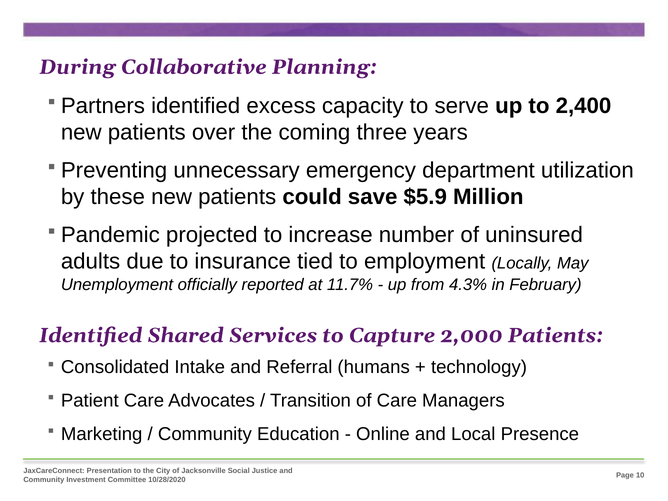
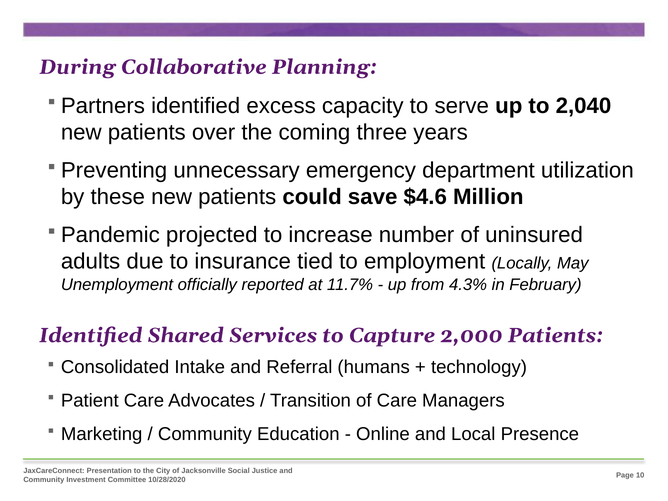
2,400: 2,400 -> 2,040 (584, 106)
$5.9: $5.9 -> $4.6 (425, 197)
